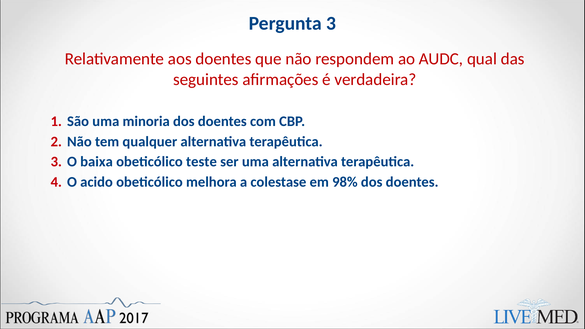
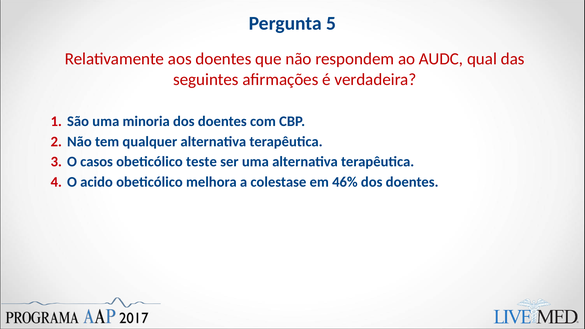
Pergunta 3: 3 -> 5 (331, 24)
baixa: baixa -> casos (97, 162)
98%: 98% -> 46% (345, 182)
